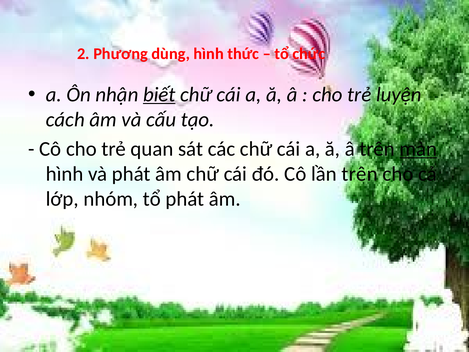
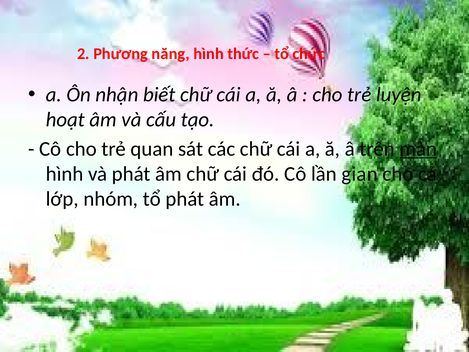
dùng: dùng -> năng (171, 54)
biết underline: present -> none (159, 94)
cách: cách -> hoạt (65, 120)
lần trên: trên -> gian (360, 174)
